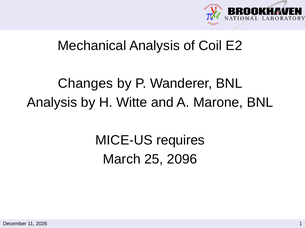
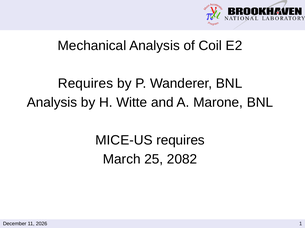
Changes: Changes -> Requires (85, 84)
2096: 2096 -> 2082 (182, 160)
